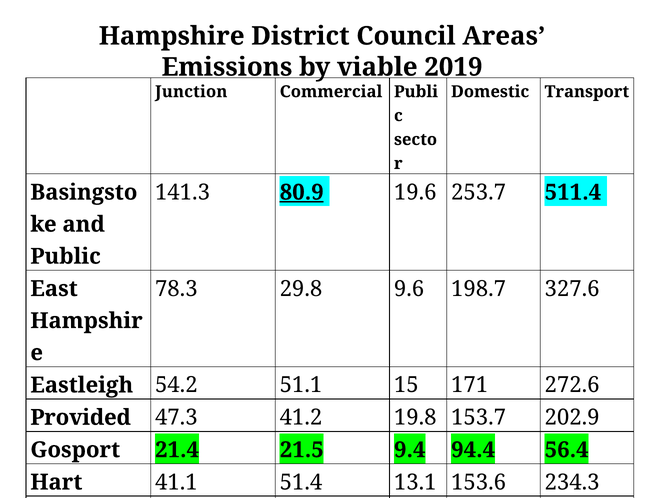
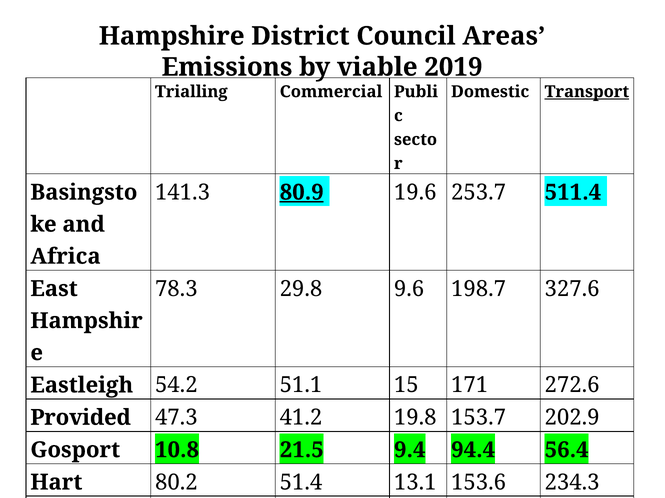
Junction: Junction -> Trialling (191, 92)
Transport underline: none -> present (587, 92)
Public: Public -> Africa (66, 257)
21.4: 21.4 -> 10.8 (177, 451)
41.1: 41.1 -> 80.2 (176, 483)
